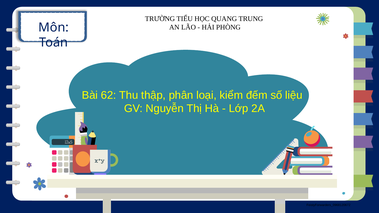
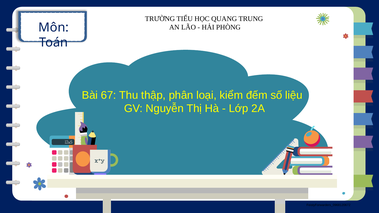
62: 62 -> 67 (109, 95)
